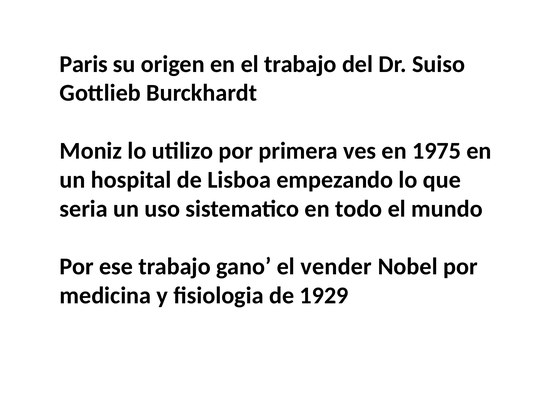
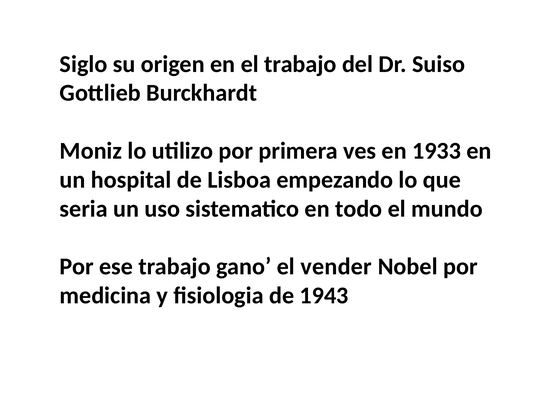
Paris: Paris -> Siglo (84, 64)
1975: 1975 -> 1933 (437, 151)
1929: 1929 -> 1943 (324, 296)
